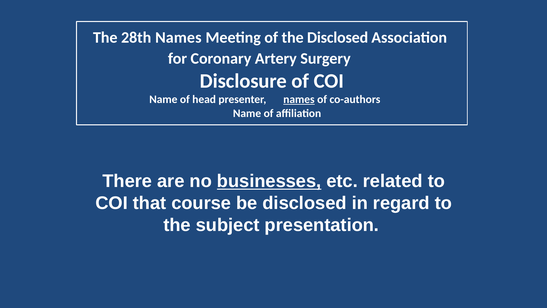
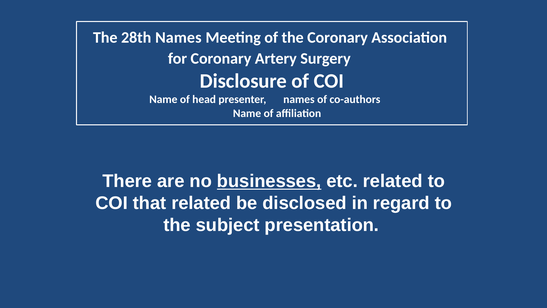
the Disclosed: Disclosed -> Coronary (338, 38)
names underline: present -> none (299, 99)
that course: course -> related (201, 203)
